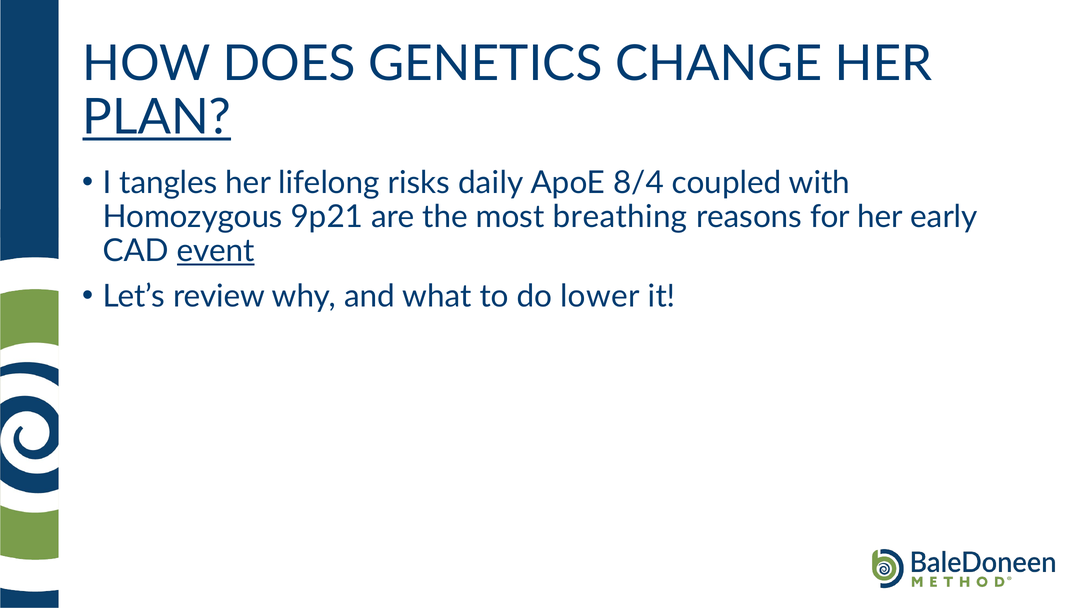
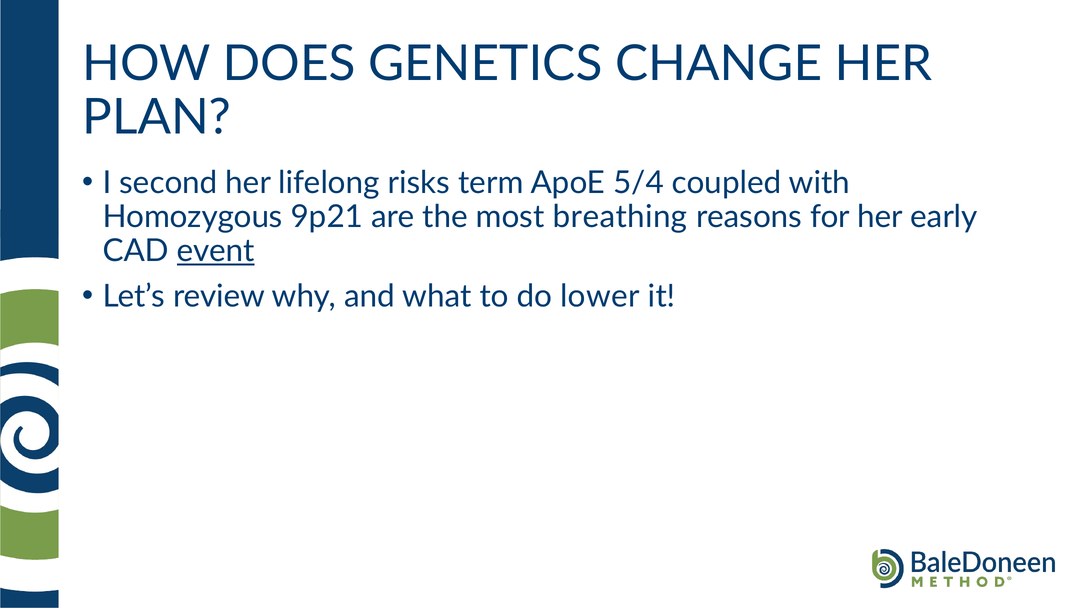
PLAN underline: present -> none (157, 118)
tangles: tangles -> second (168, 183)
daily: daily -> term (491, 183)
8/4: 8/4 -> 5/4 (639, 183)
